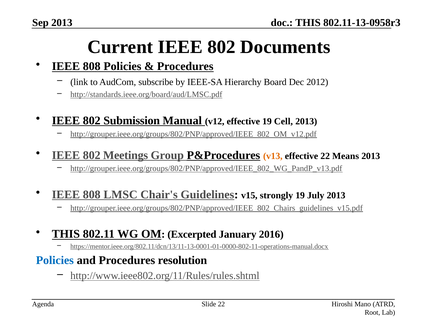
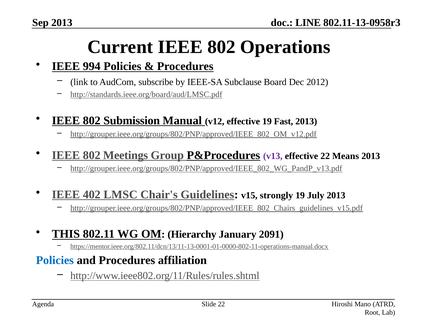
THIS: THIS -> LINE (308, 23)
Documents: Documents -> Operations (285, 47)
808: 808 -> 994 (92, 66)
Hierarchy: Hierarchy -> Subclause (243, 82)
Cell: Cell -> Fast (284, 122)
v13 colour: orange -> purple (273, 156)
808: 808 -> 402 (92, 195)
Excerpted: Excerpted -> Hierarchy (192, 235)
2016: 2016 -> 2091 (271, 235)
resolution: resolution -> affiliation (182, 261)
